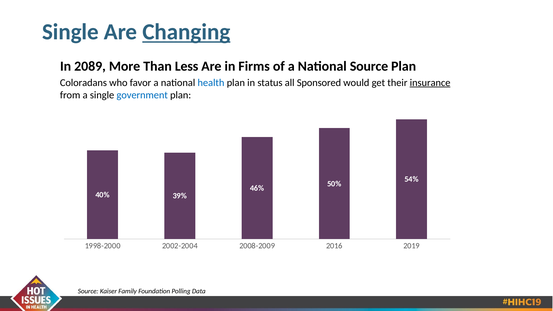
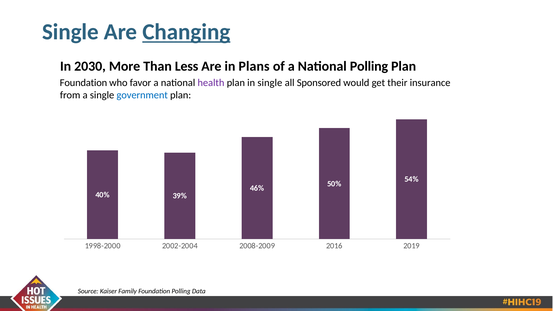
2089: 2089 -> 2030 (90, 66)
Firms: Firms -> Plans (254, 66)
National Source: Source -> Polling (369, 66)
Coloradans: Coloradans -> Foundation (83, 83)
health colour: blue -> purple (211, 83)
in status: status -> single (270, 83)
insurance underline: present -> none (430, 83)
